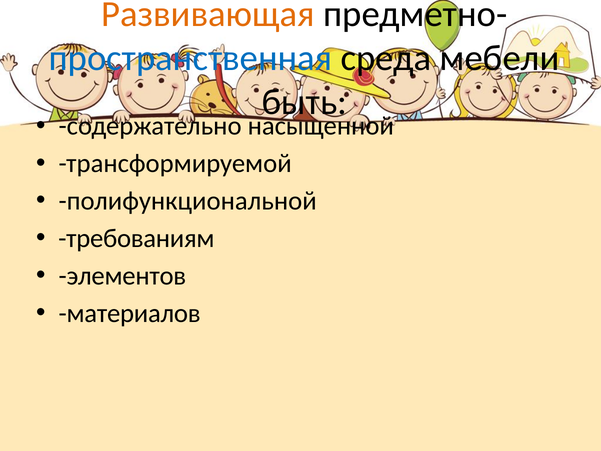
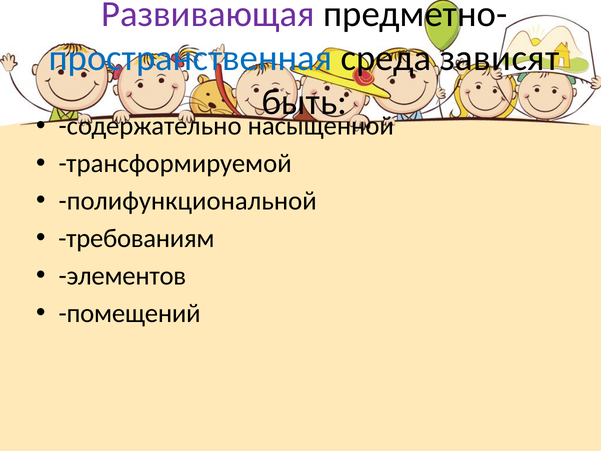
Развивающая colour: orange -> purple (208, 14)
мебели: мебели -> зависят (499, 58)
материалов: материалов -> помещений (130, 313)
